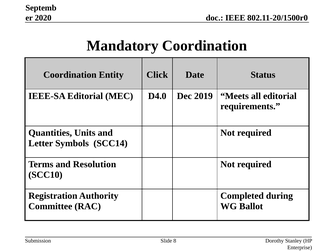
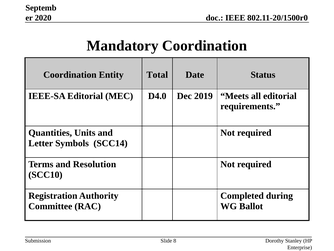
Click: Click -> Total (157, 75)
